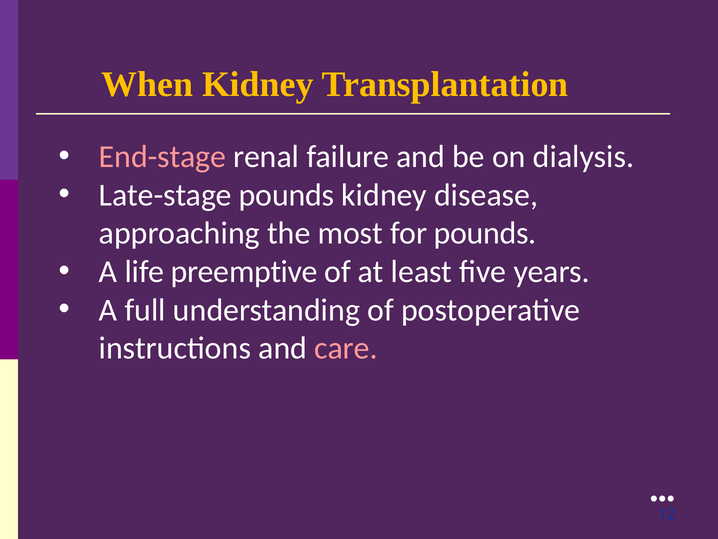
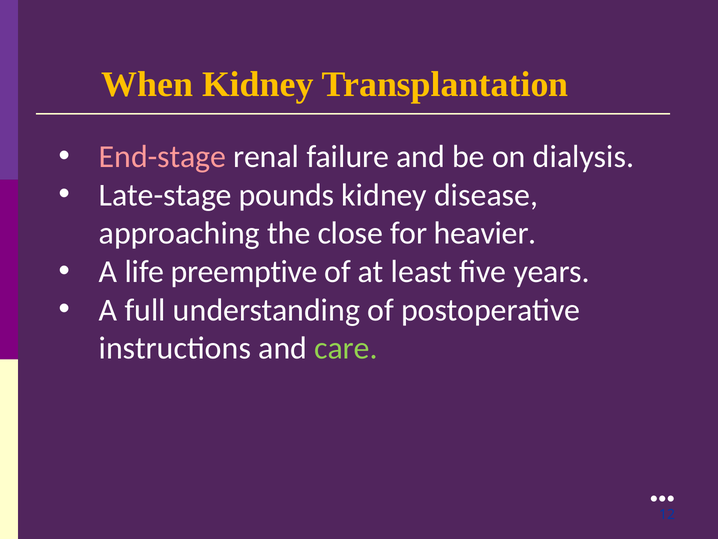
most: most -> close (350, 233)
for pounds: pounds -> heavier (485, 233)
care colour: pink -> light green (346, 348)
